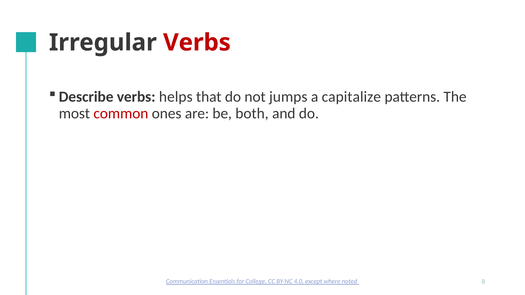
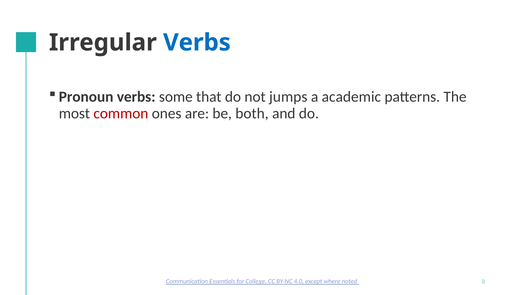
Verbs colour: red -> blue (197, 43)
Describe: Describe -> Pronoun (86, 97)
helps: helps -> some (176, 97)
capitalize: capitalize -> academic (351, 97)
